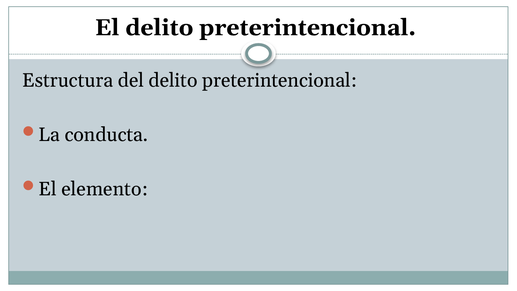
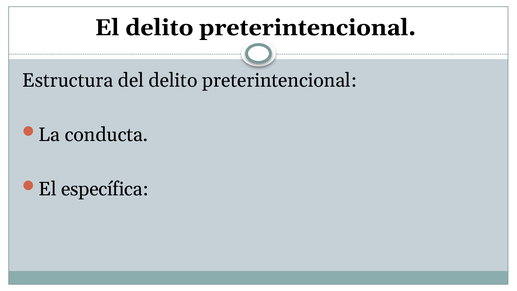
elemento: elemento -> específica (105, 189)
